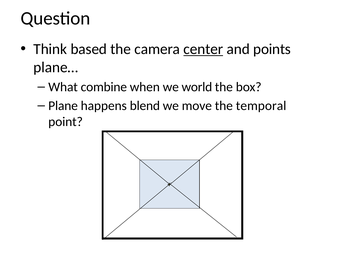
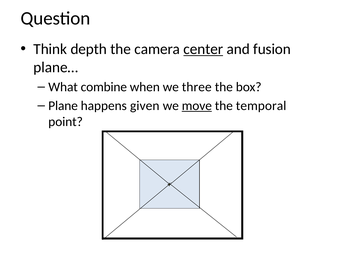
based: based -> depth (89, 49)
points: points -> fusion (272, 49)
world: world -> three (197, 87)
blend: blend -> given (145, 105)
move underline: none -> present (197, 105)
